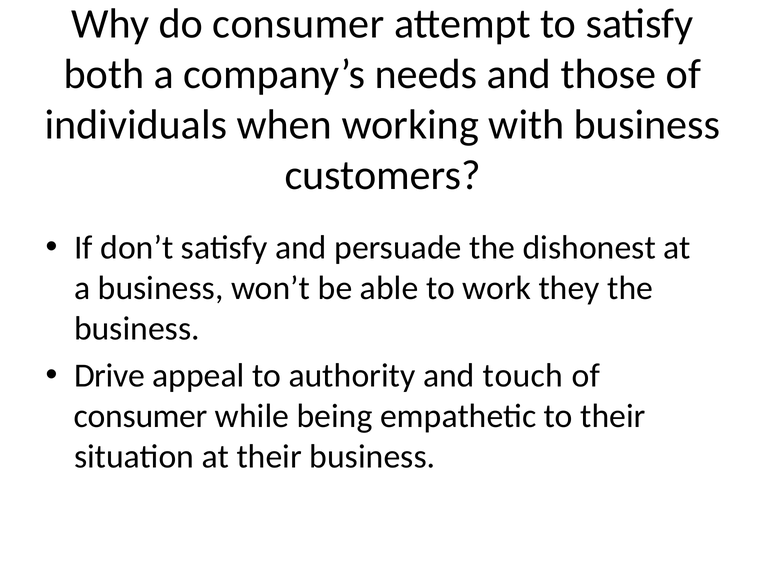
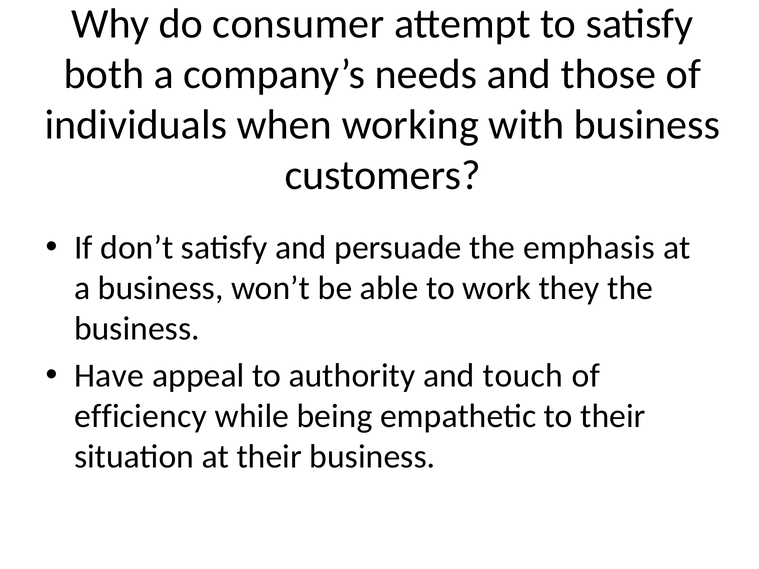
dishonest: dishonest -> emphasis (589, 248)
Drive: Drive -> Have (109, 376)
consumer: consumer -> efficiency (141, 416)
